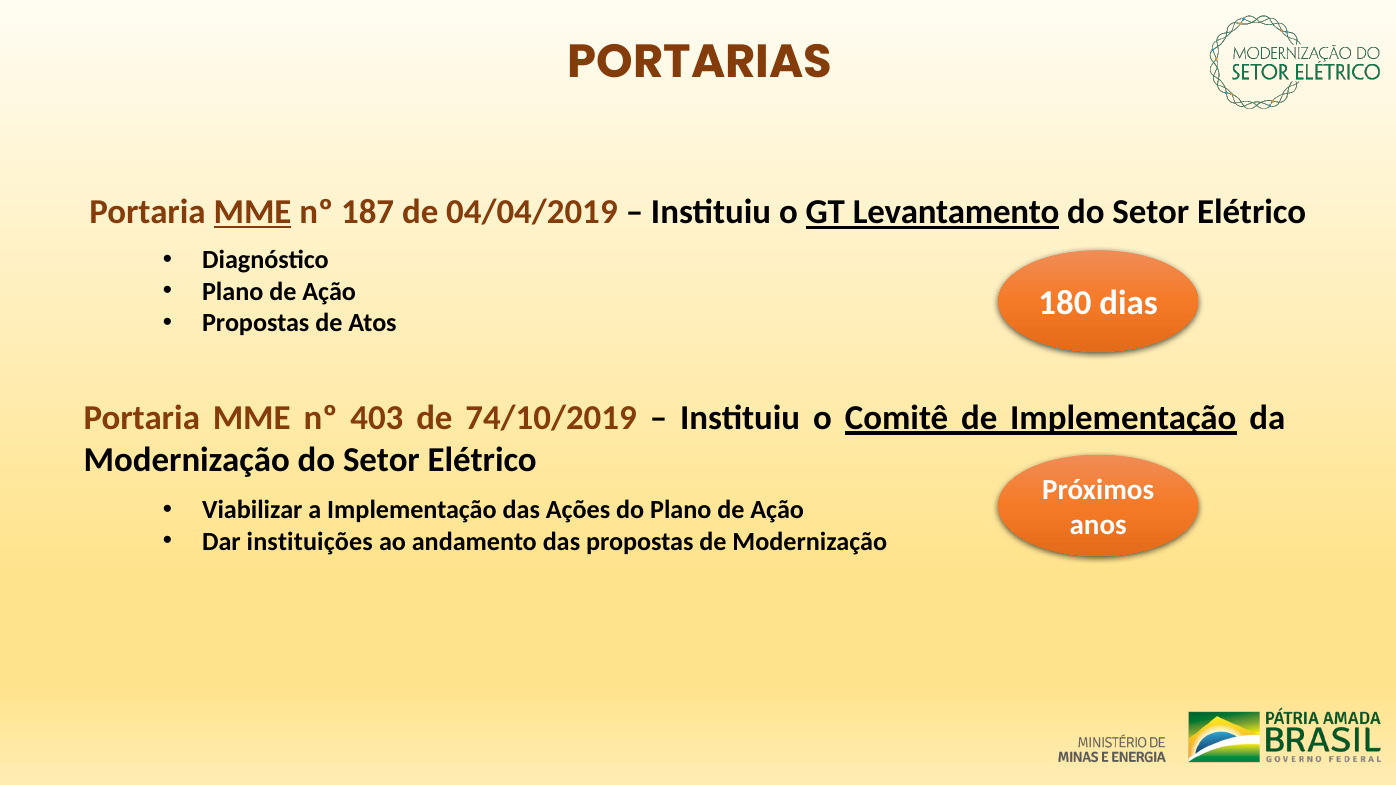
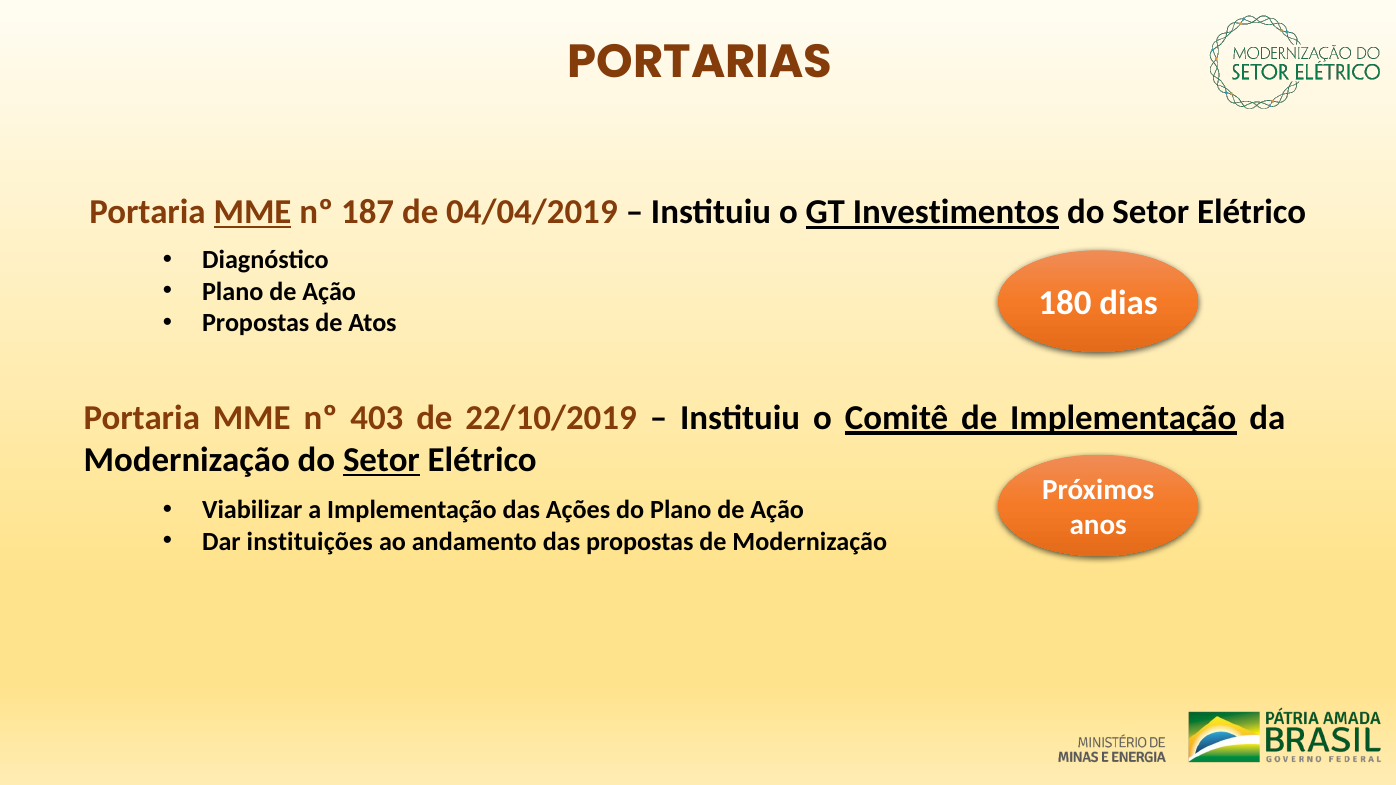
Levantamento: Levantamento -> Investimentos (956, 213)
74/10/2019: 74/10/2019 -> 22/10/2019 (551, 418)
Setor underline: none -> present (381, 460)
